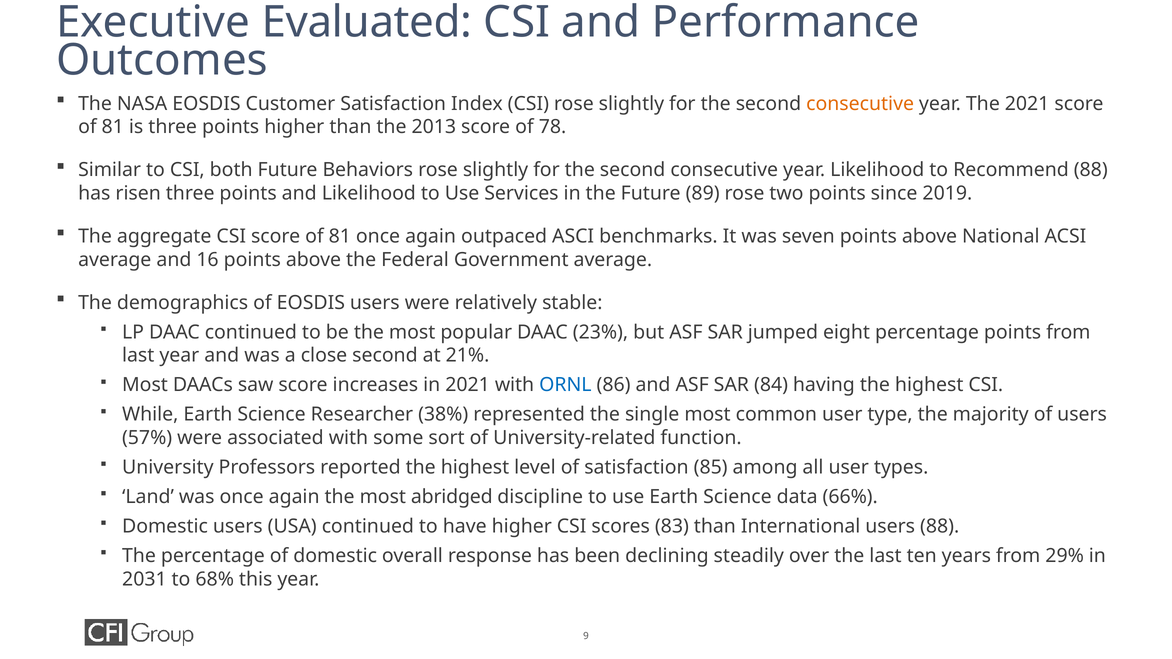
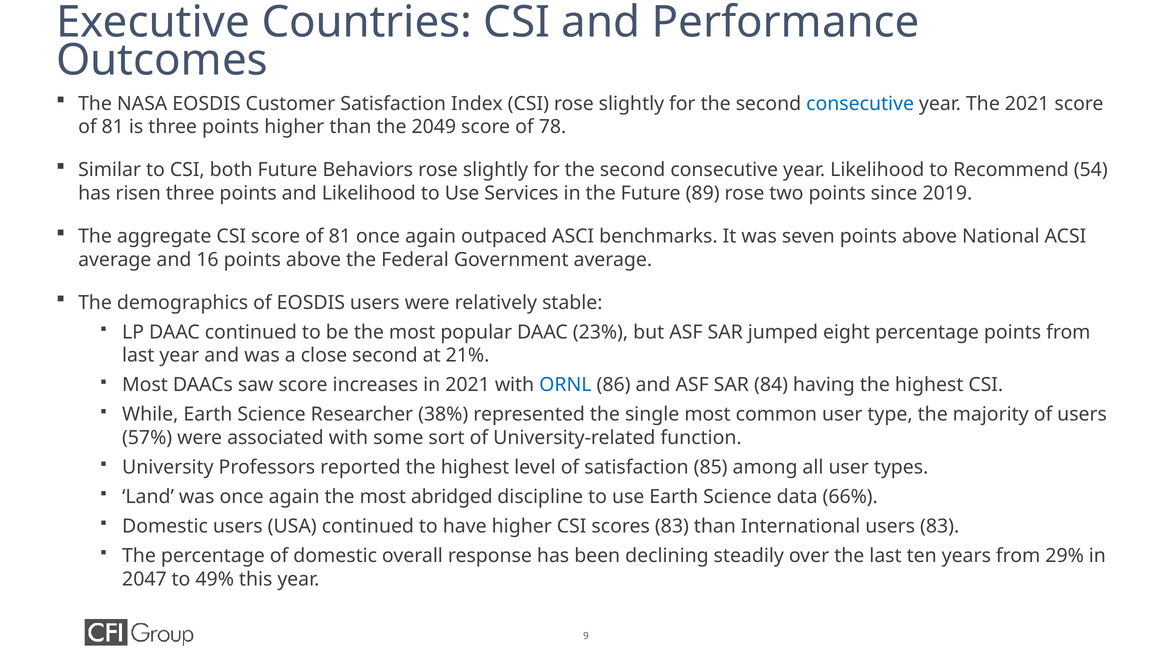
Evaluated: Evaluated -> Countries (367, 22)
consecutive colour: orange -> blue (860, 104)
2013: 2013 -> 2049 (434, 127)
Recommend 88: 88 -> 54 (1091, 170)
users 88: 88 -> 83 (940, 526)
2031: 2031 -> 2047 (144, 579)
68%: 68% -> 49% (215, 579)
